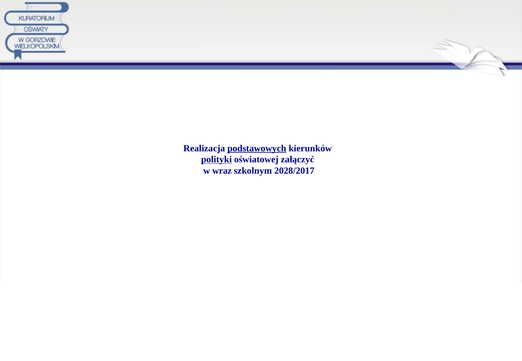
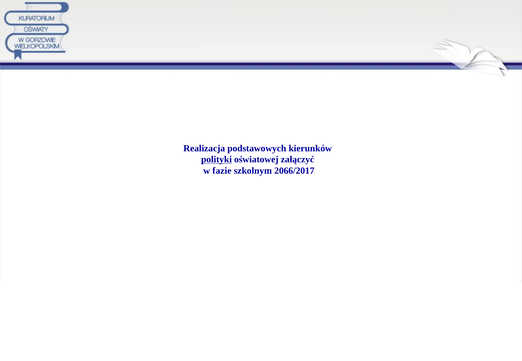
podstawowych underline: present -> none (257, 148)
wraz: wraz -> fazie (222, 171)
2028/2017: 2028/2017 -> 2066/2017 (294, 171)
